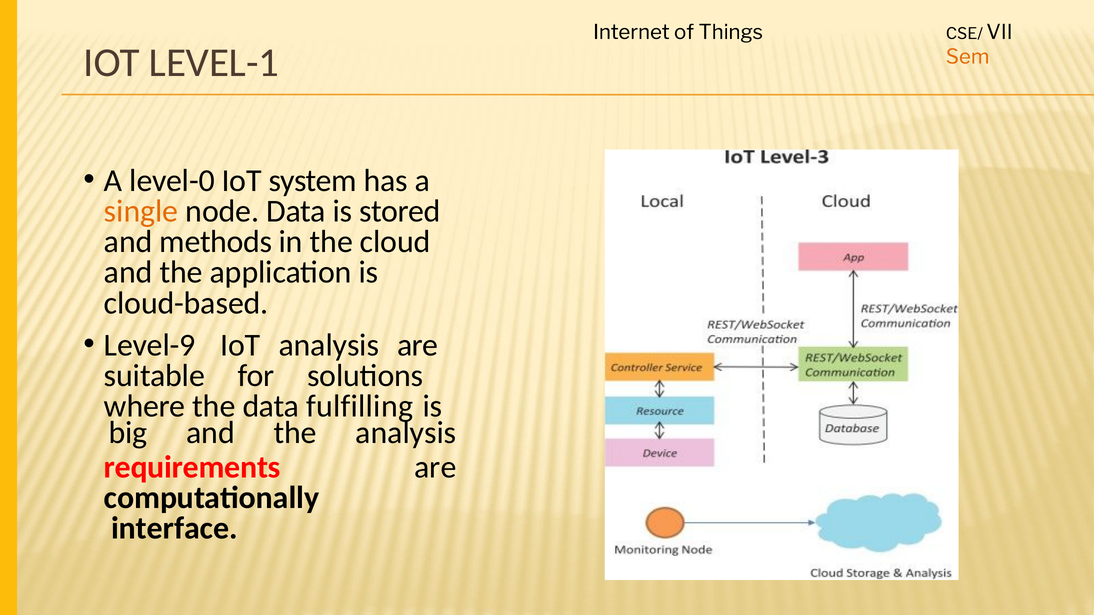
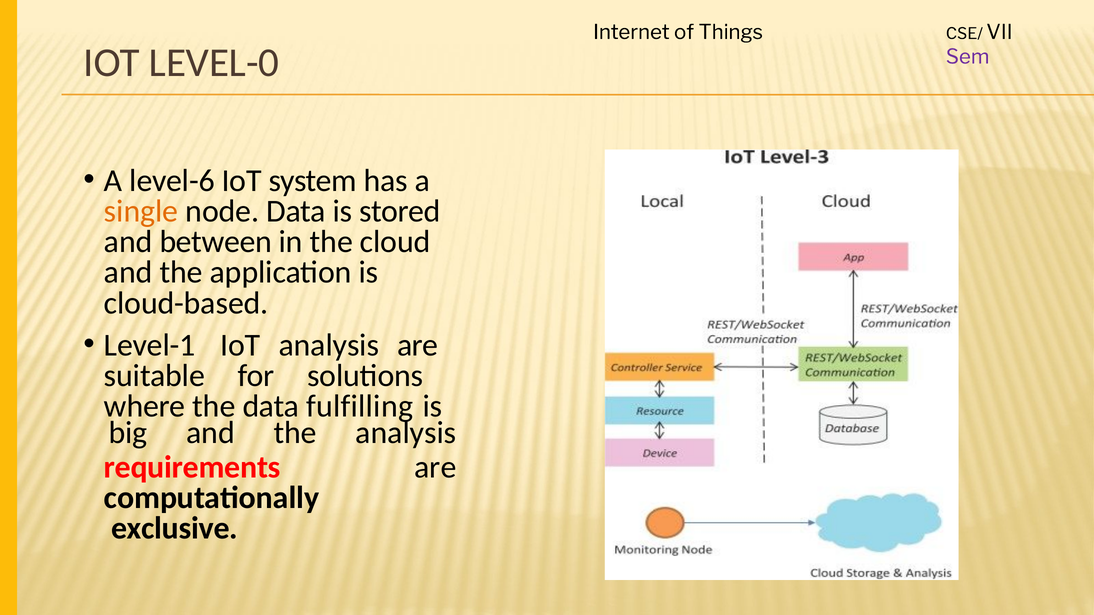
LEVEL-1: LEVEL-1 -> LEVEL-0 (214, 63)
Sem colour: orange -> purple (968, 57)
level-0: level-0 -> level-6 (172, 181)
methods: methods -> between (216, 242)
Level-9: Level-9 -> Level-1 (150, 345)
interface: interface -> exclusive (175, 529)
